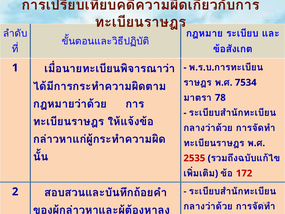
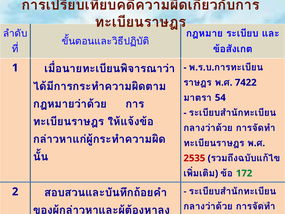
7534: 7534 -> 7422 (246, 82)
78: 78 -> 54 (220, 98)
172 colour: red -> green (244, 173)
